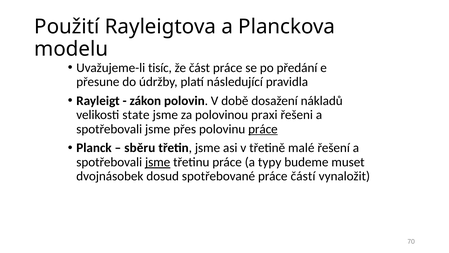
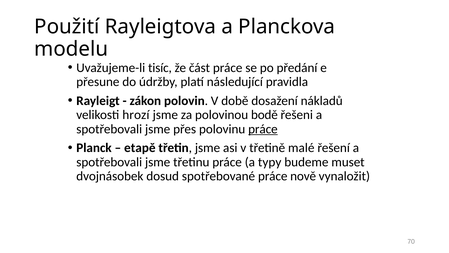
state: state -> hrozí (136, 115)
praxi: praxi -> bodě (264, 115)
sběru: sběru -> etapě (140, 148)
jsme underline: present -> none (158, 162)
částí: částí -> nově (303, 176)
